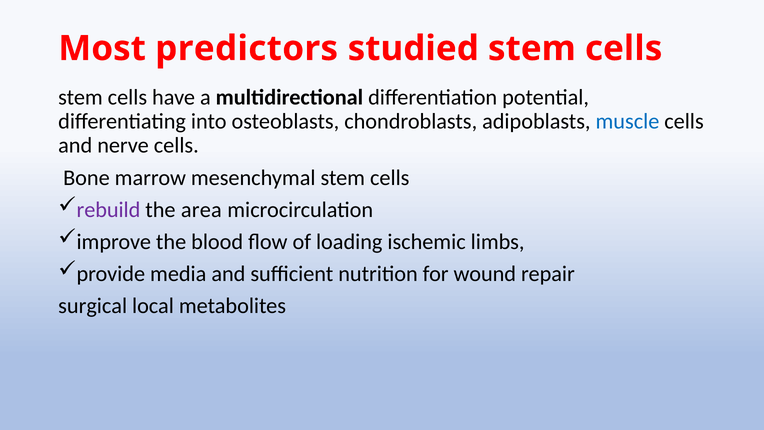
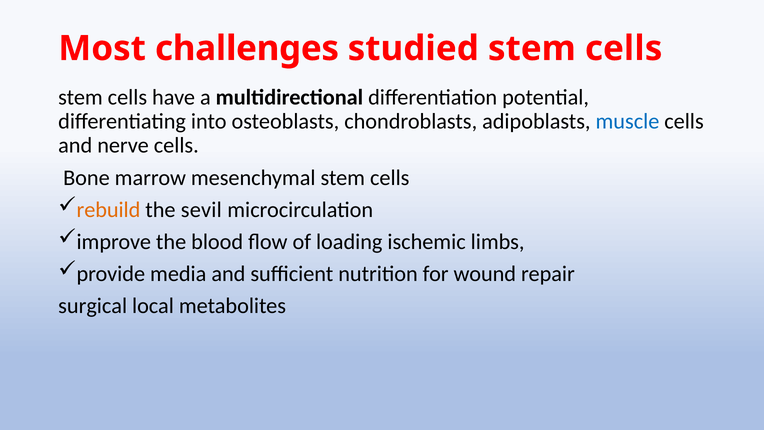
predictors: predictors -> challenges (247, 48)
rebuild colour: purple -> orange (108, 210)
area: area -> sevil (201, 210)
